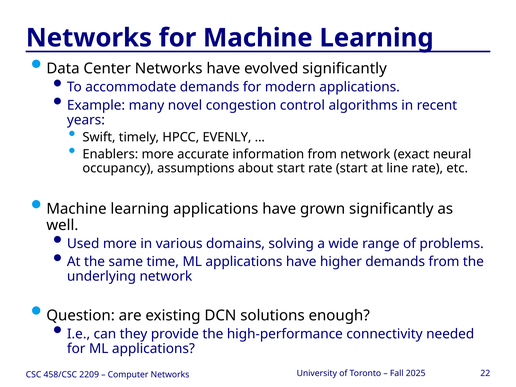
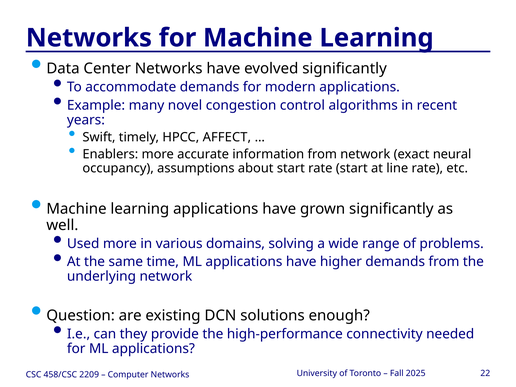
EVENLY: EVENLY -> AFFECT (227, 137)
